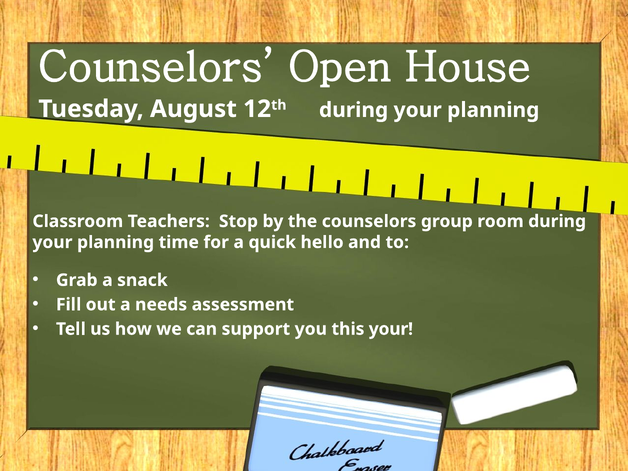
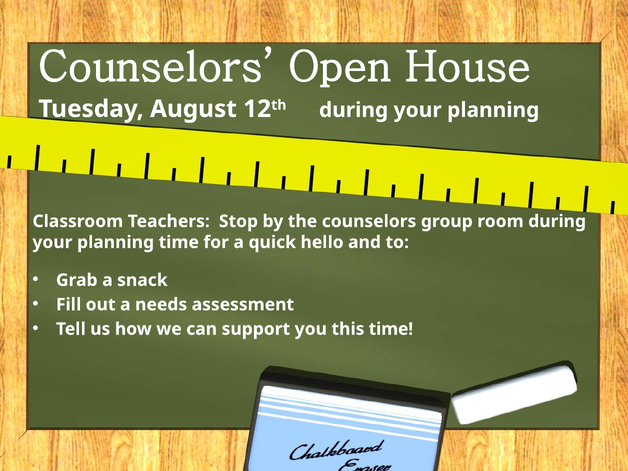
this your: your -> time (391, 329)
